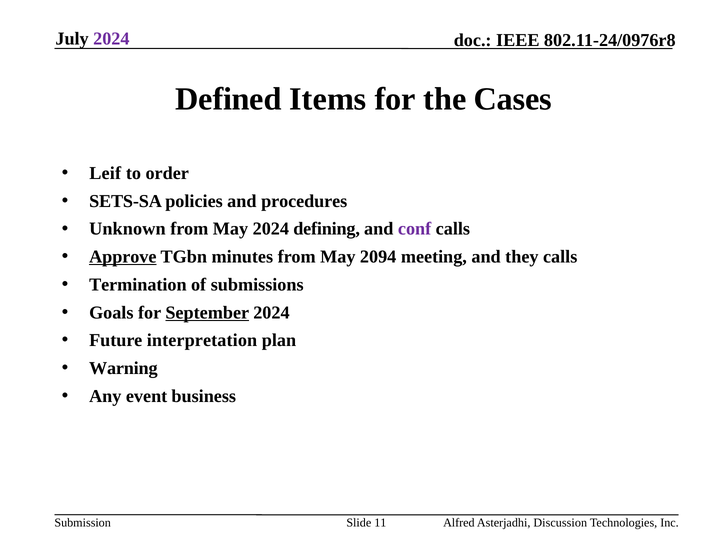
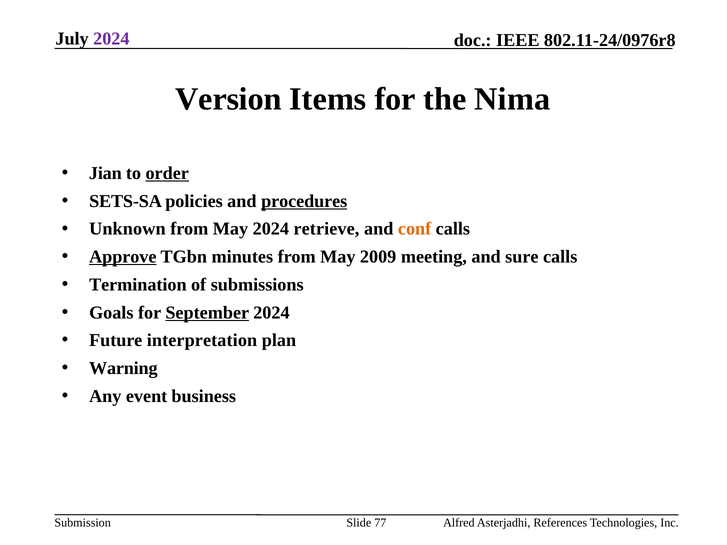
Defined: Defined -> Version (228, 99)
Cases: Cases -> Nima (512, 99)
Leif: Leif -> Jian (105, 173)
order underline: none -> present (167, 173)
procedures underline: none -> present (304, 201)
defining: defining -> retrieve (326, 229)
conf colour: purple -> orange (415, 229)
2094: 2094 -> 2009 (378, 257)
they: they -> sure (522, 257)
11: 11 -> 77 (380, 523)
Discussion: Discussion -> References (560, 523)
